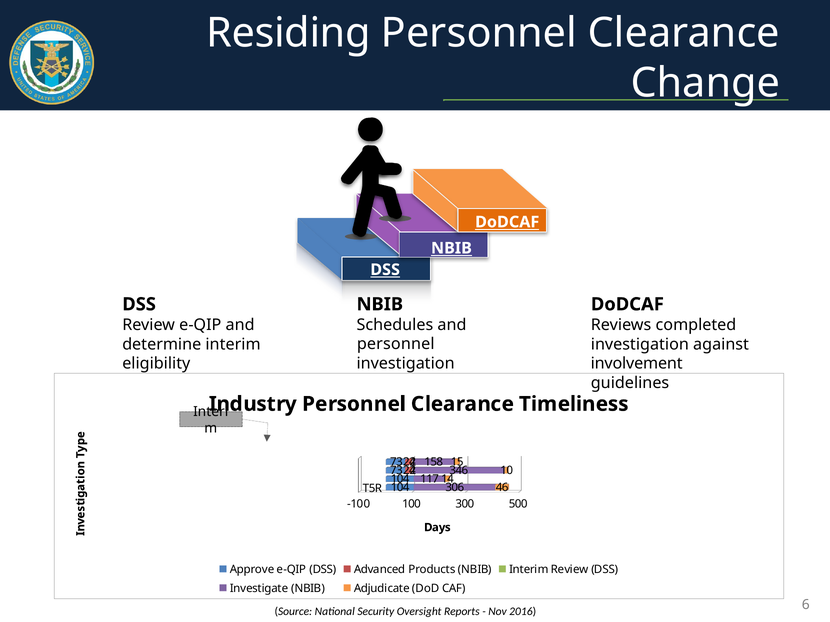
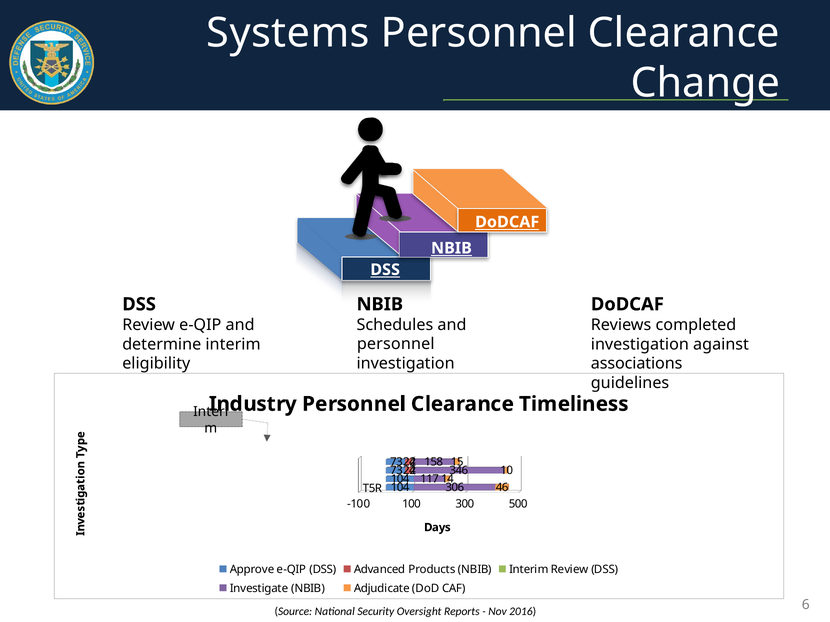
Residing: Residing -> Systems (288, 33)
involvement: involvement -> associations (637, 364)
